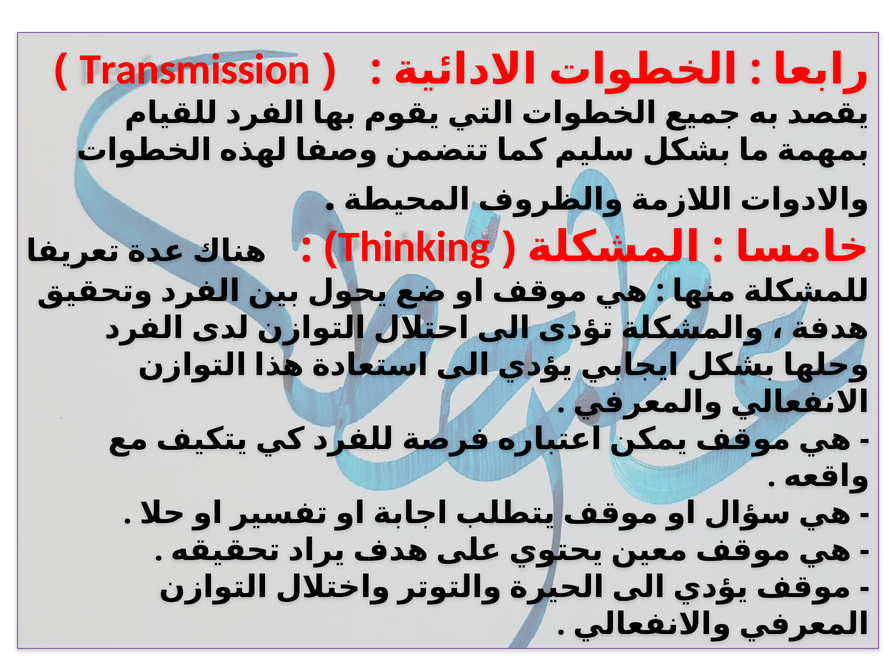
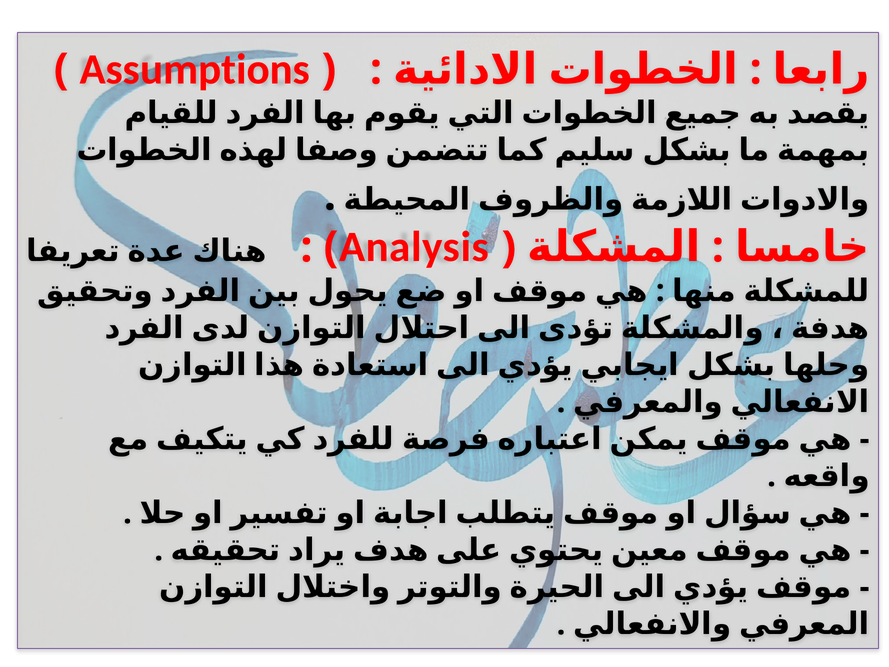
Transmission: Transmission -> Assumptions (195, 69)
Thinking: Thinking -> Analysis (414, 247)
